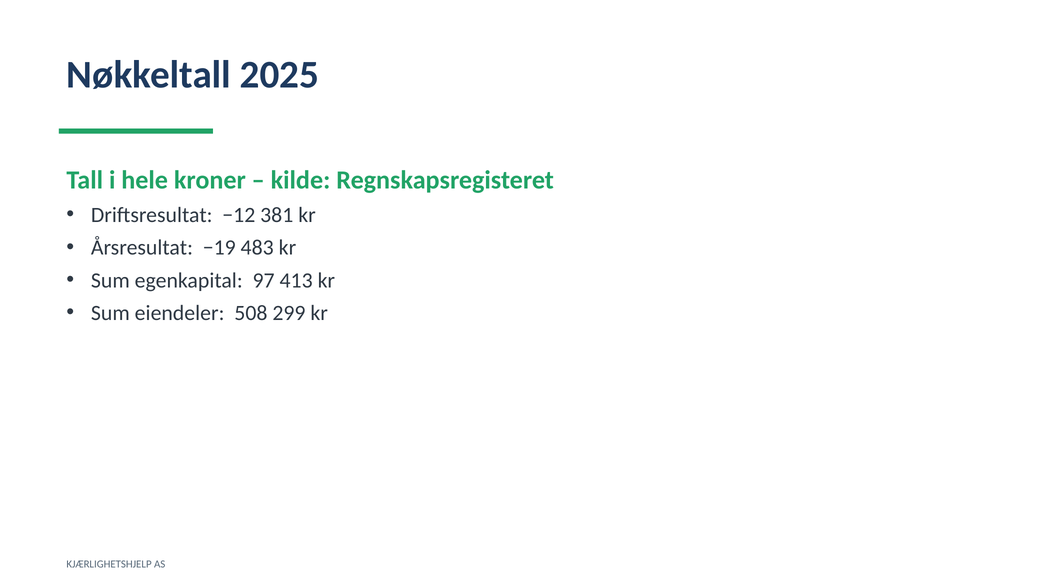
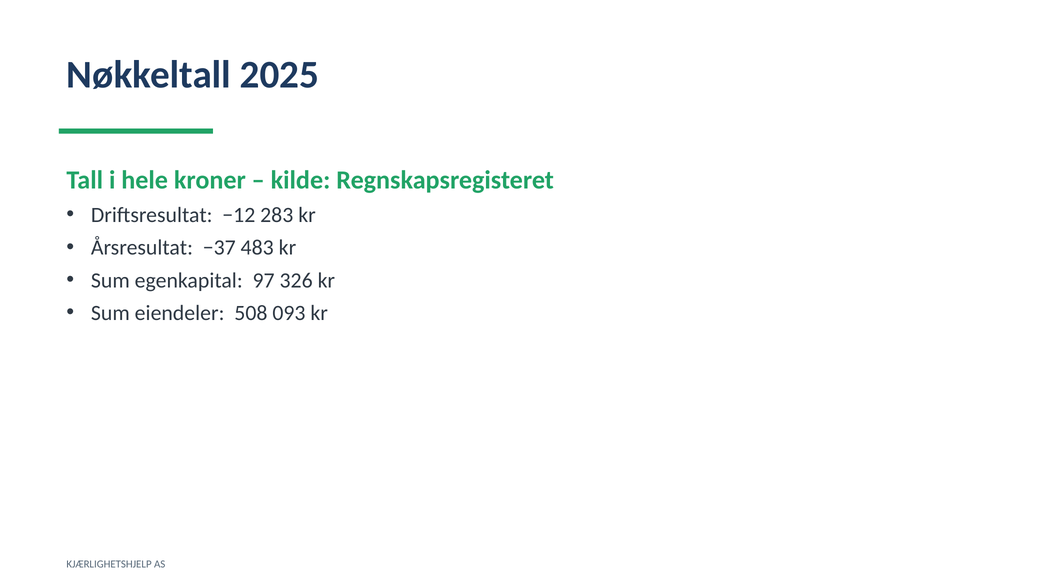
381: 381 -> 283 (277, 215)
−19: −19 -> −37 (219, 248)
413: 413 -> 326 (296, 280)
299: 299 -> 093 (289, 313)
